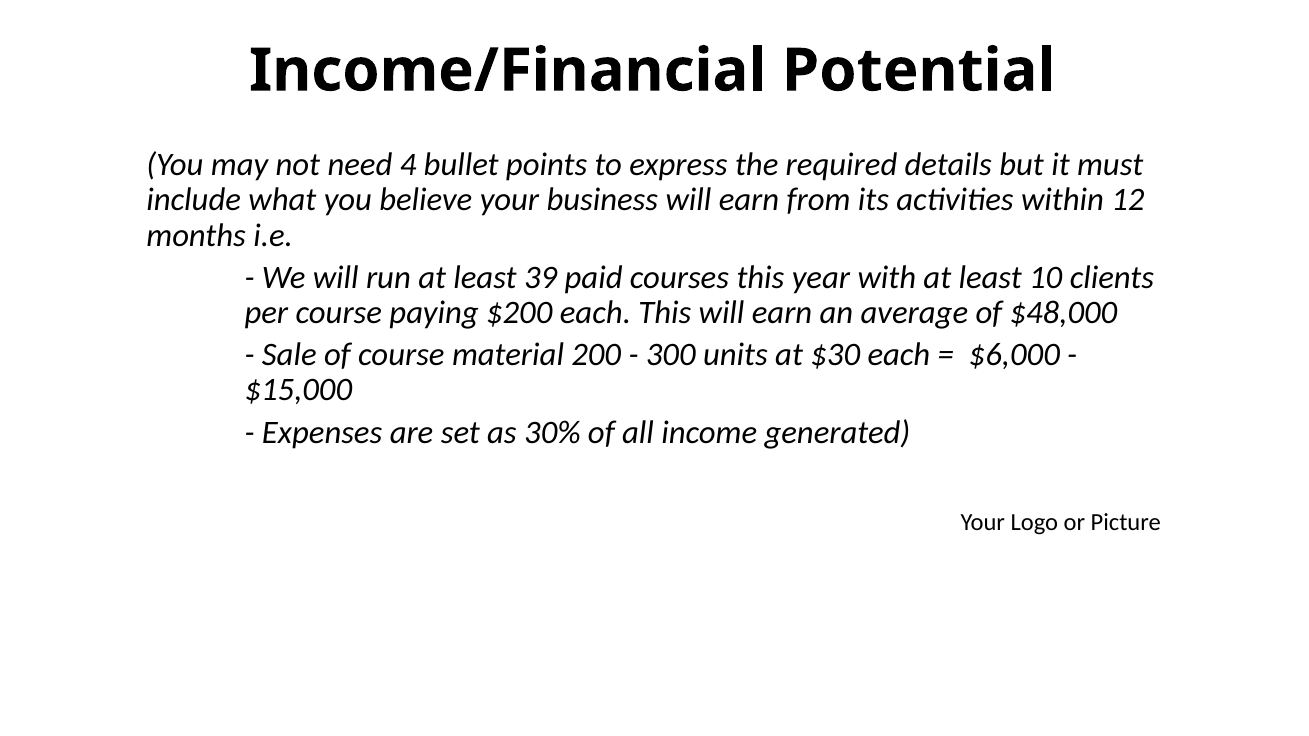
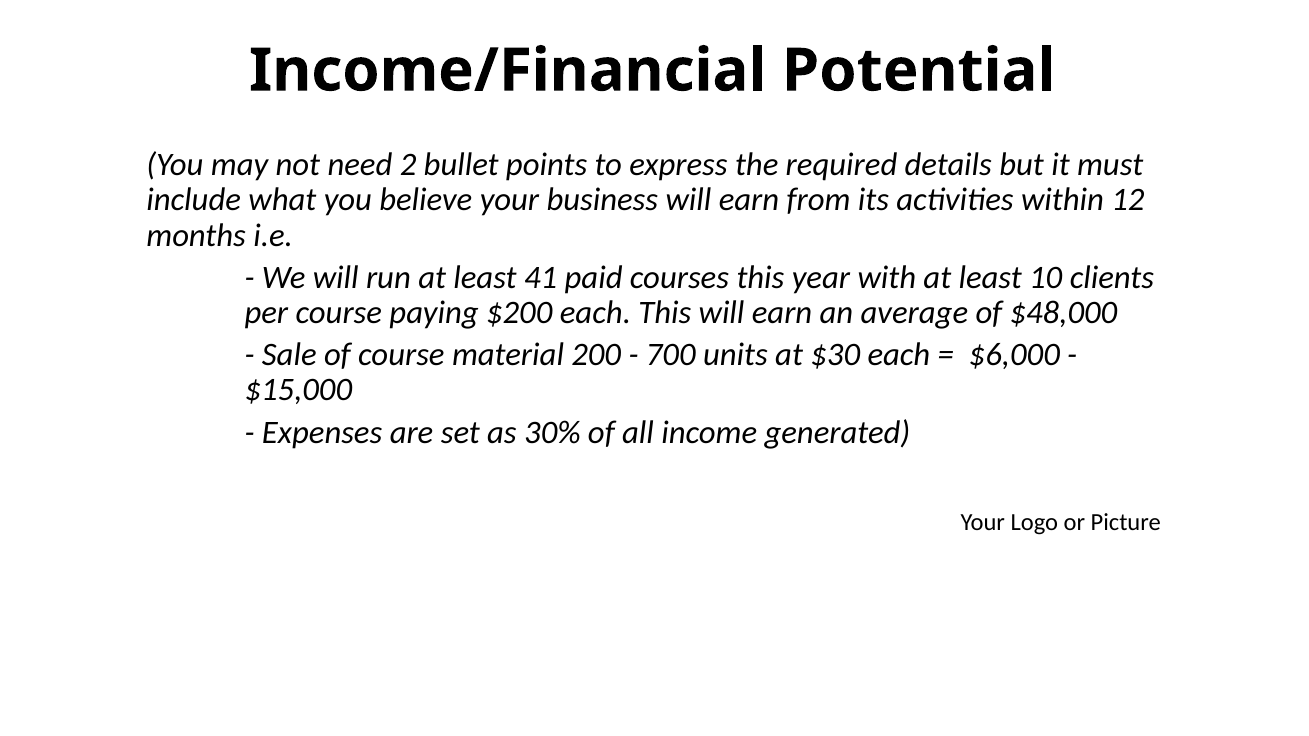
4: 4 -> 2 (408, 165)
39: 39 -> 41 (541, 277)
300: 300 -> 700 (671, 355)
